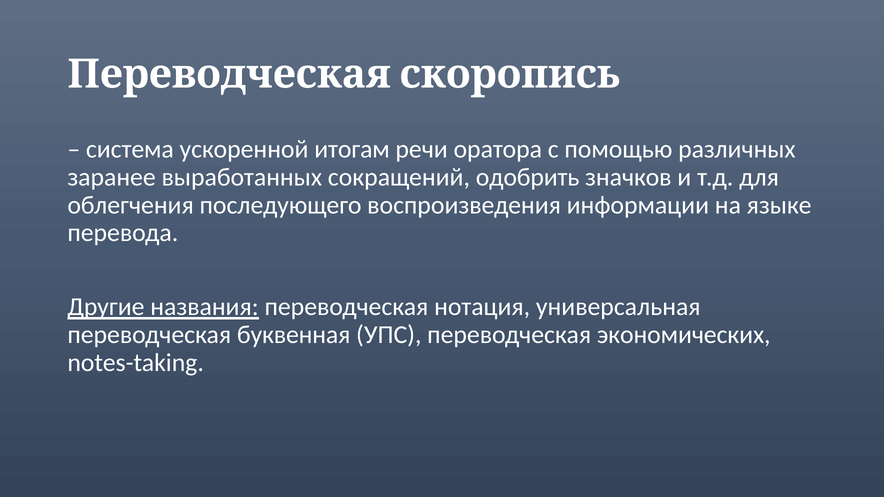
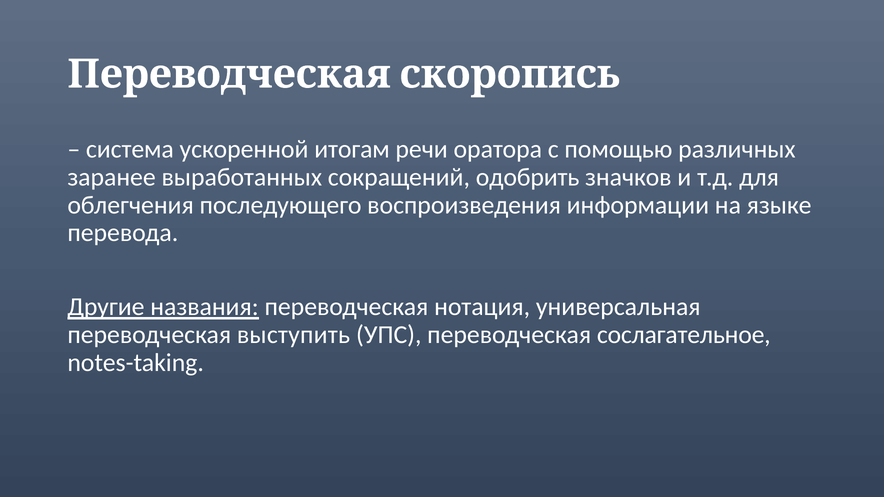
буквенная: буквенная -> выступить (294, 335)
экономических: экономических -> сослагательное (684, 335)
